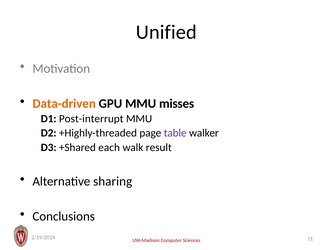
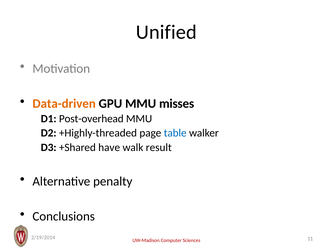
Post-interrupt: Post-interrupt -> Post-overhead (91, 119)
table colour: purple -> blue (175, 133)
each: each -> have (109, 147)
sharing: sharing -> penalty (113, 181)
